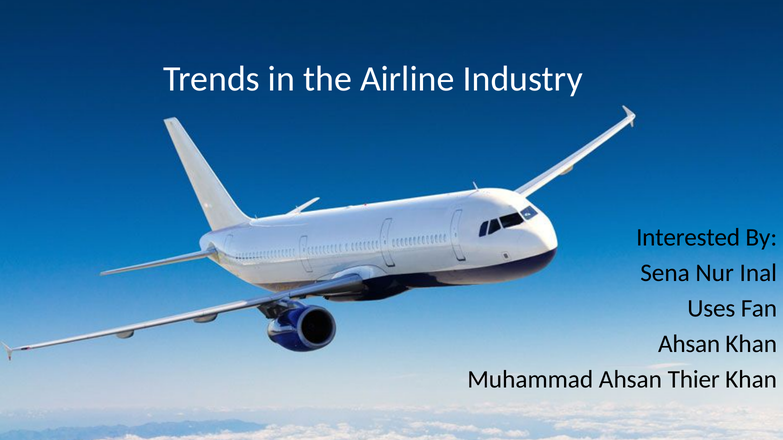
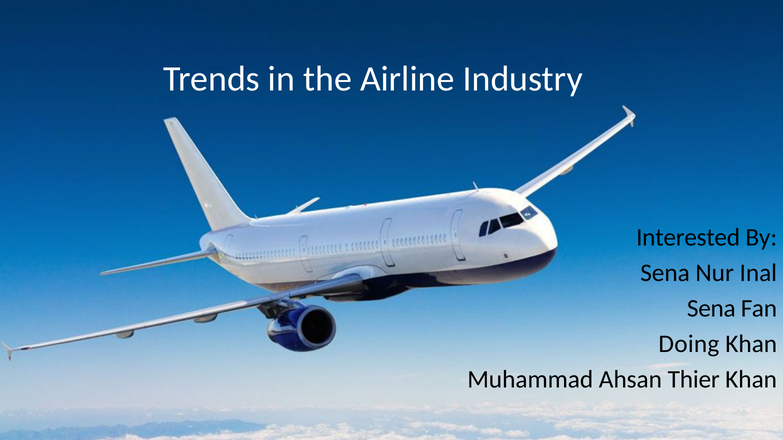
Uses: Uses -> Sena (711, 309)
Ahsan: Ahsan -> Doing (689, 344)
